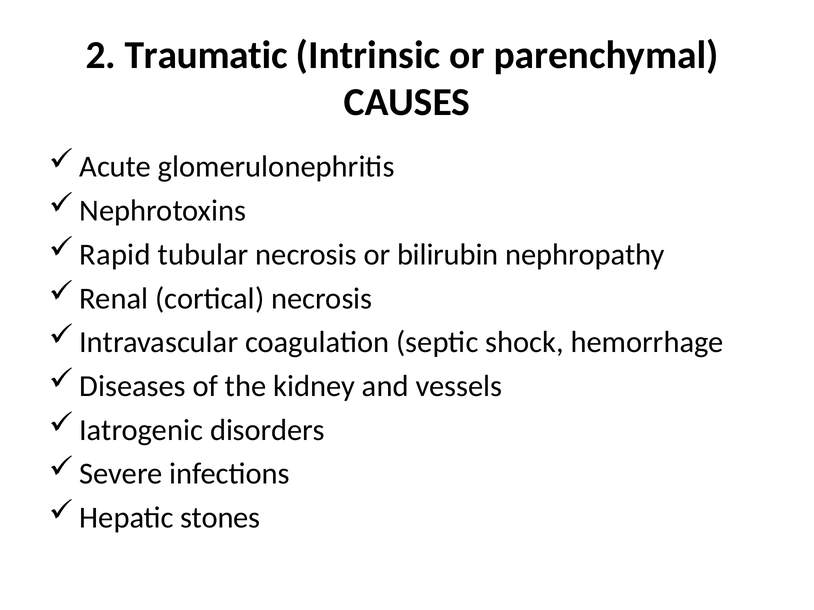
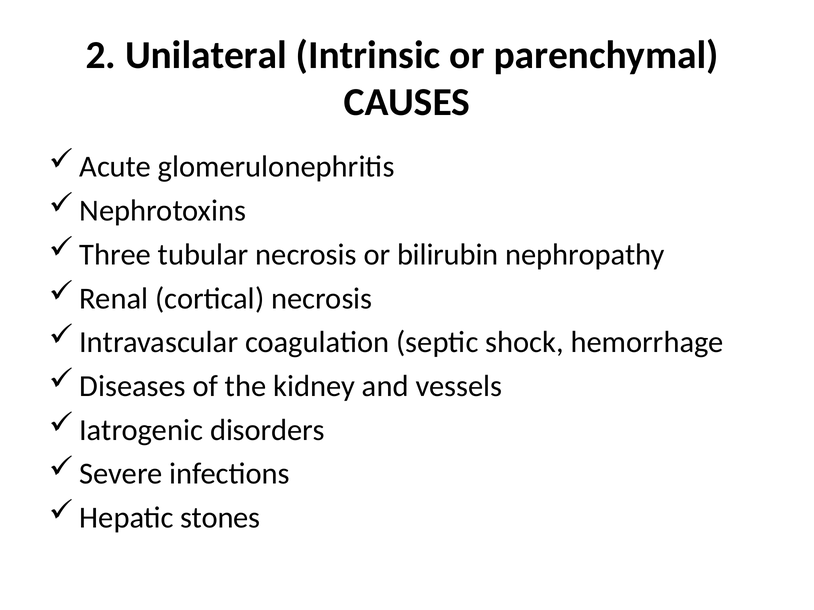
Traumatic: Traumatic -> Unilateral (206, 55)
Rapid: Rapid -> Three (115, 255)
